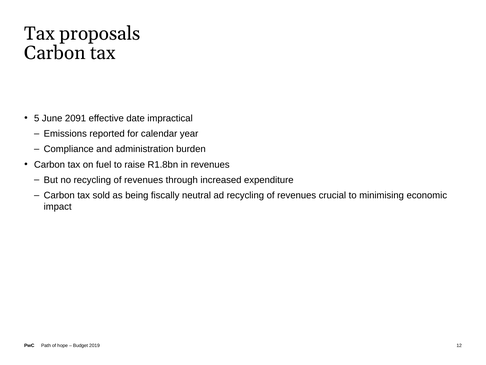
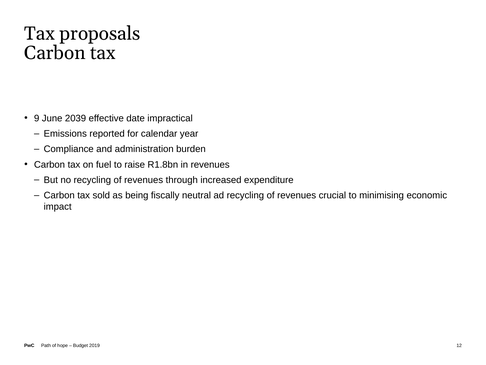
5: 5 -> 9 (37, 118)
2091: 2091 -> 2039 (76, 118)
